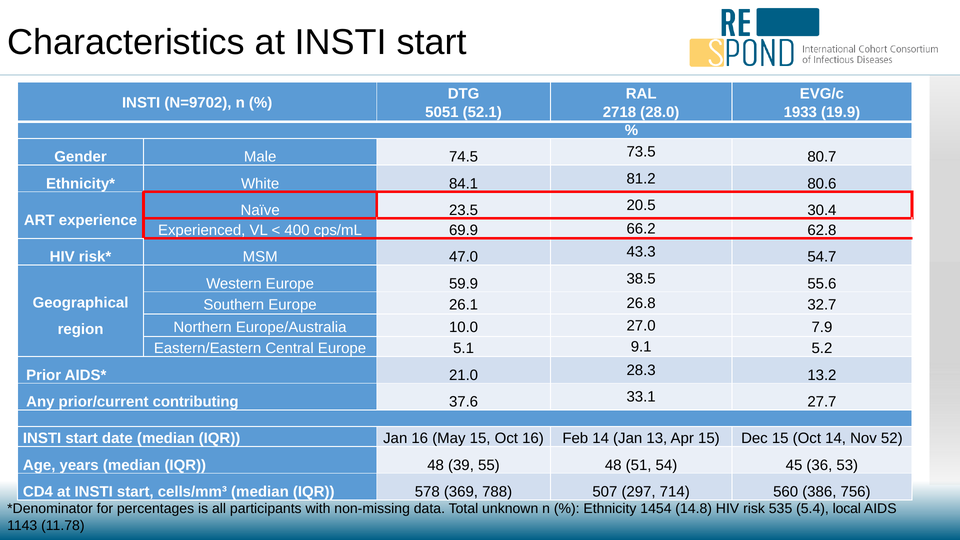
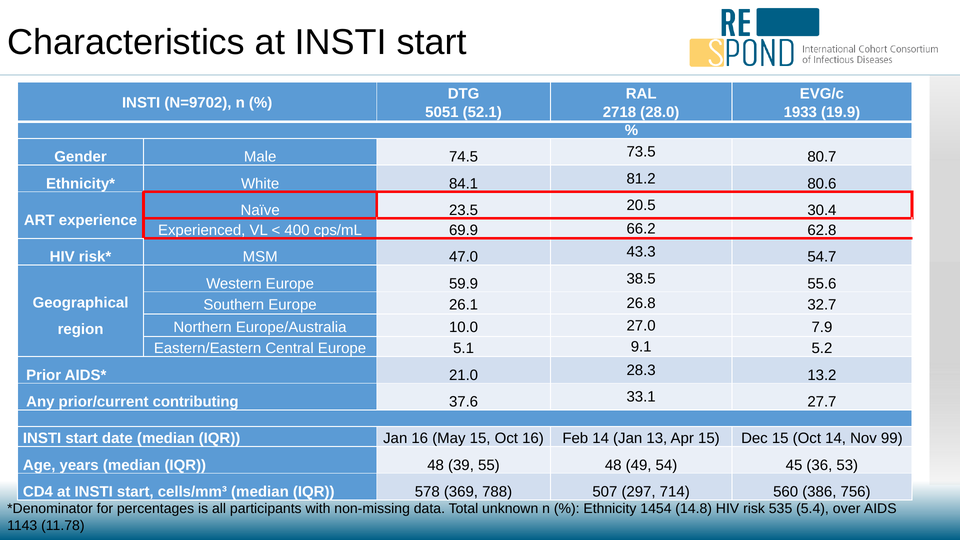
52: 52 -> 99 (892, 439)
51: 51 -> 49 (639, 465)
local: local -> over (847, 509)
